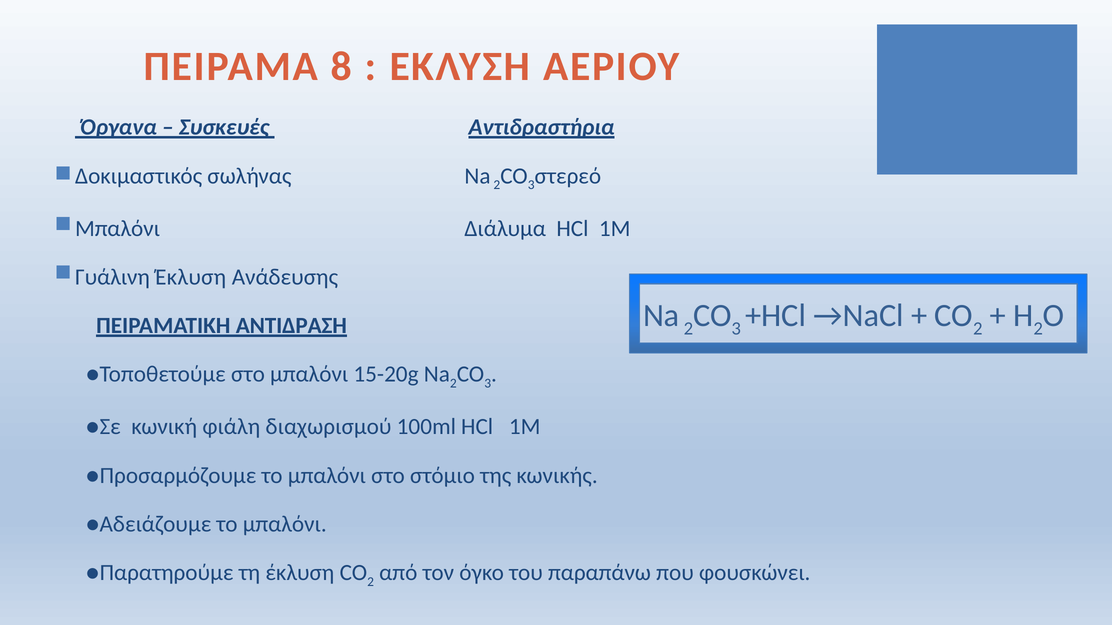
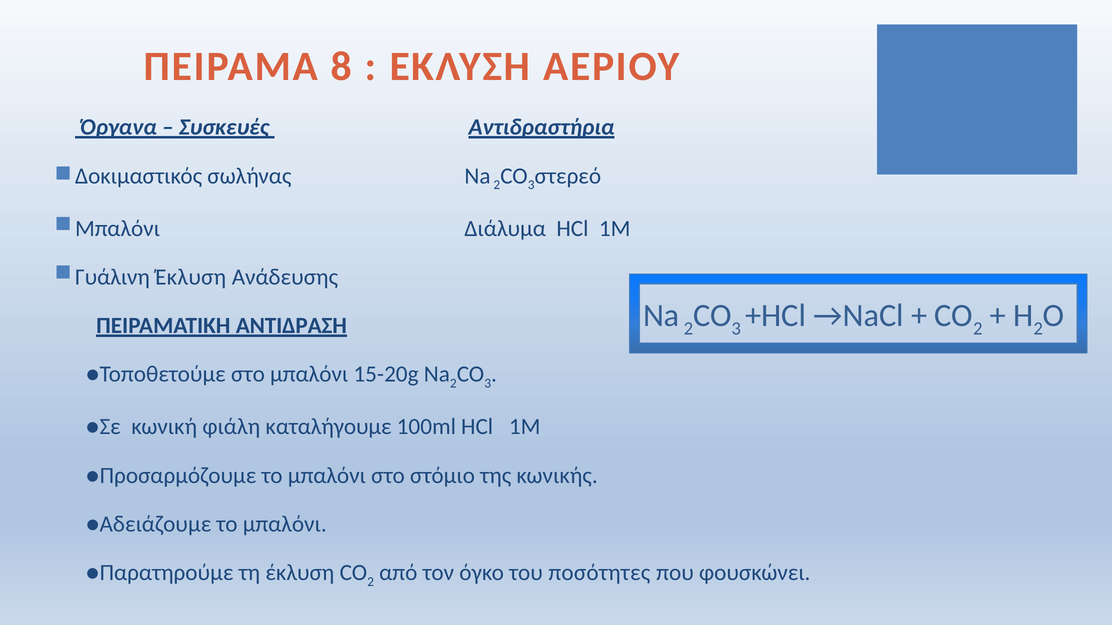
διαχωρισμού: διαχωρισμού -> καταλήγουμε (329, 427)
παραπάνω: παραπάνω -> ποσότητες (599, 573)
